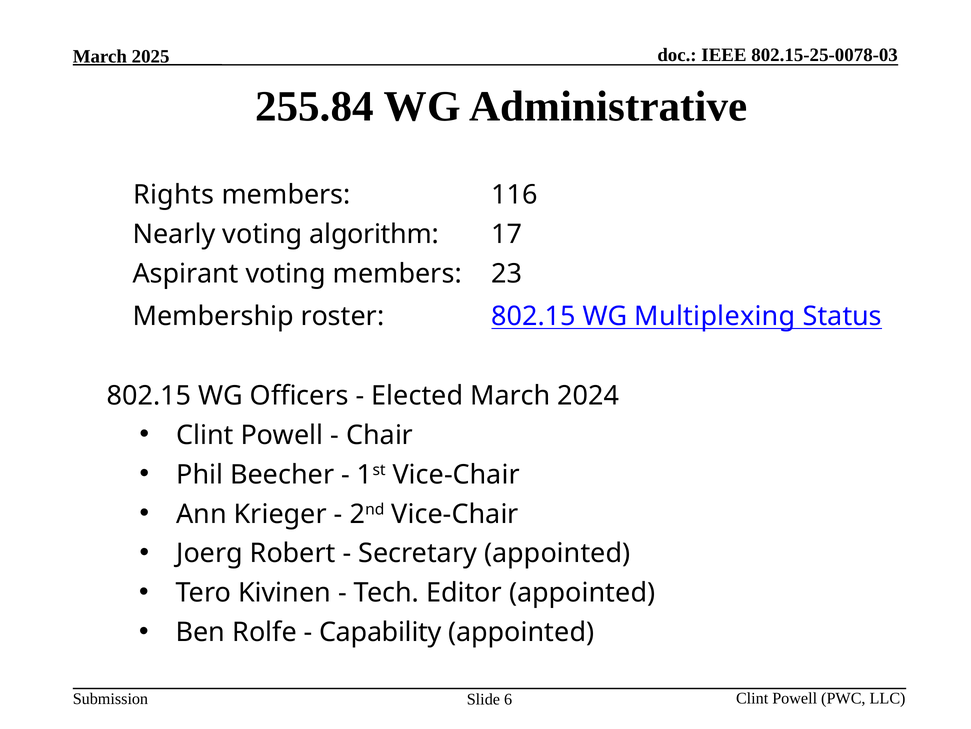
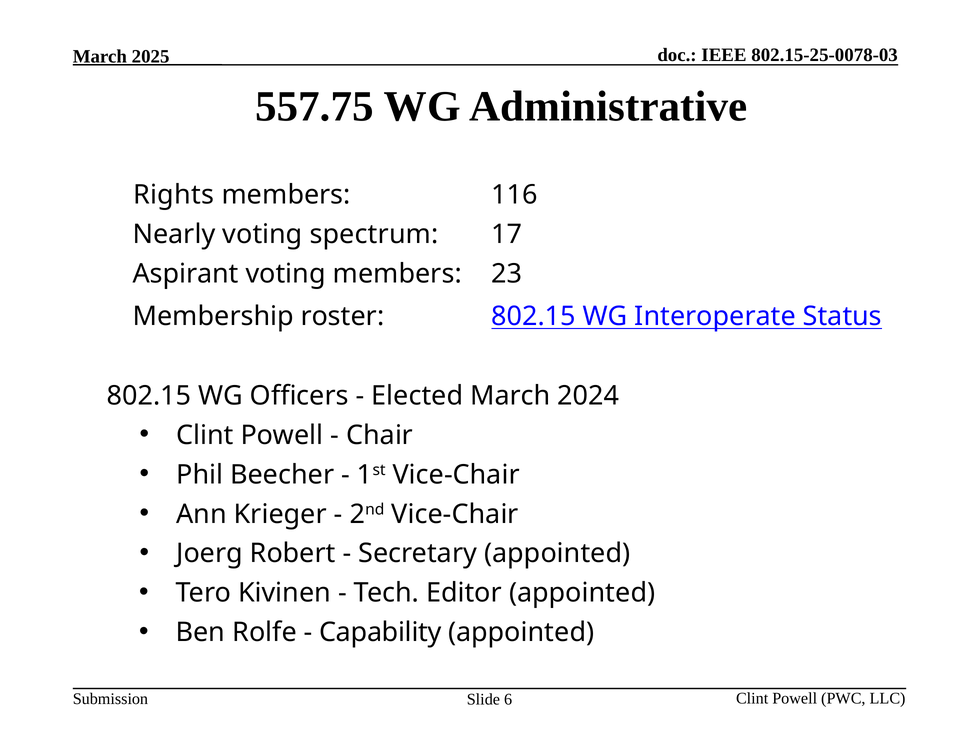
255.84: 255.84 -> 557.75 (315, 106)
algorithm: algorithm -> spectrum (374, 234)
Multiplexing: Multiplexing -> Interoperate (715, 316)
